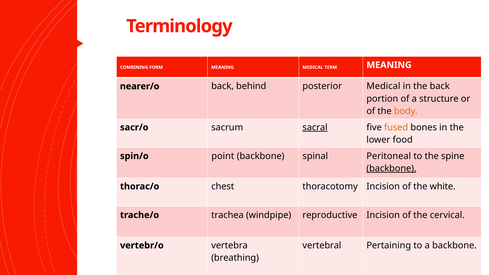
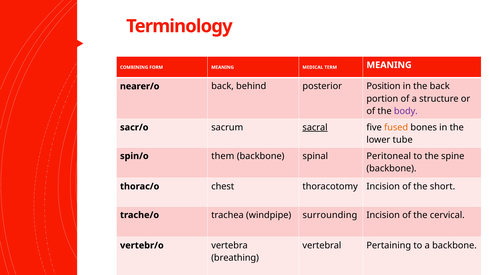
posterior Medical: Medical -> Position (383, 86)
body colour: orange -> purple (406, 111)
food: food -> tube (403, 140)
point: point -> them (223, 156)
backbone underline: present -> none (391, 169)
white: white -> short (443, 186)
reproductive: reproductive -> surrounding (330, 215)
